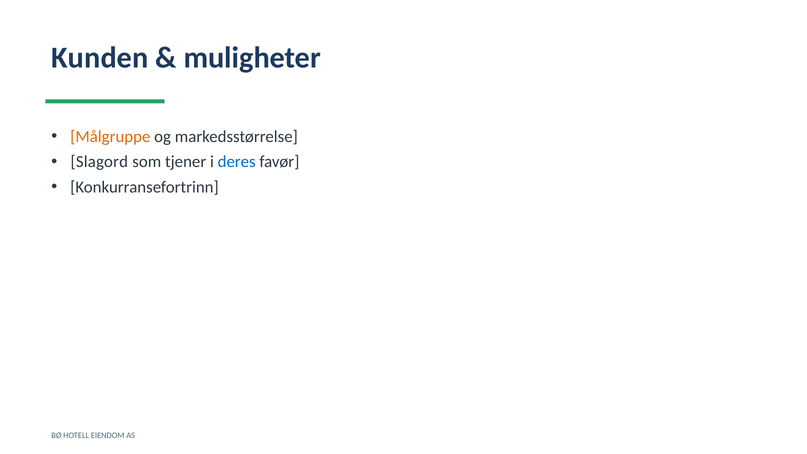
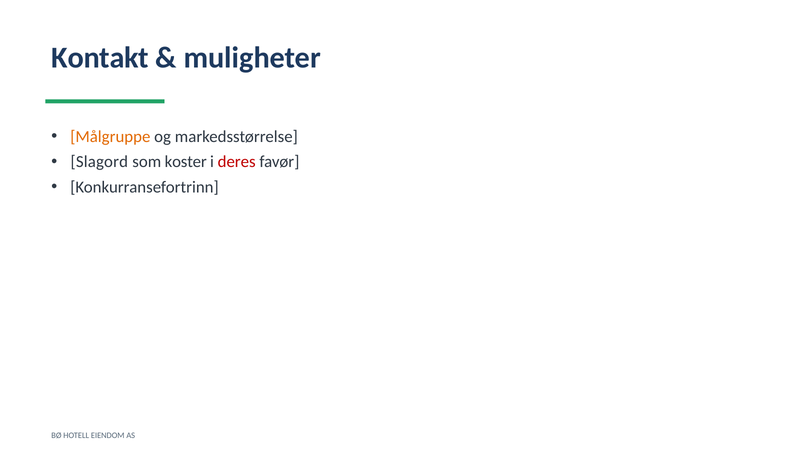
Kunden: Kunden -> Kontakt (100, 58)
tjener: tjener -> koster (186, 162)
deres colour: blue -> red (237, 162)
